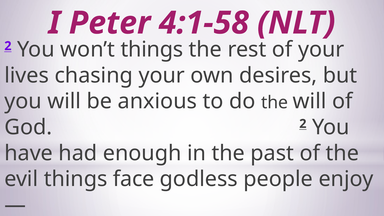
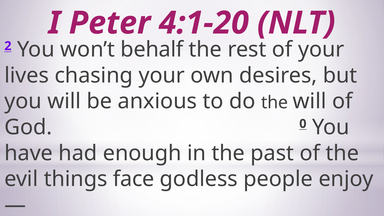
4:1-58: 4:1-58 -> 4:1-20 (204, 23)
won’t things: things -> behalf (152, 50)
God 2: 2 -> 0 (303, 124)
